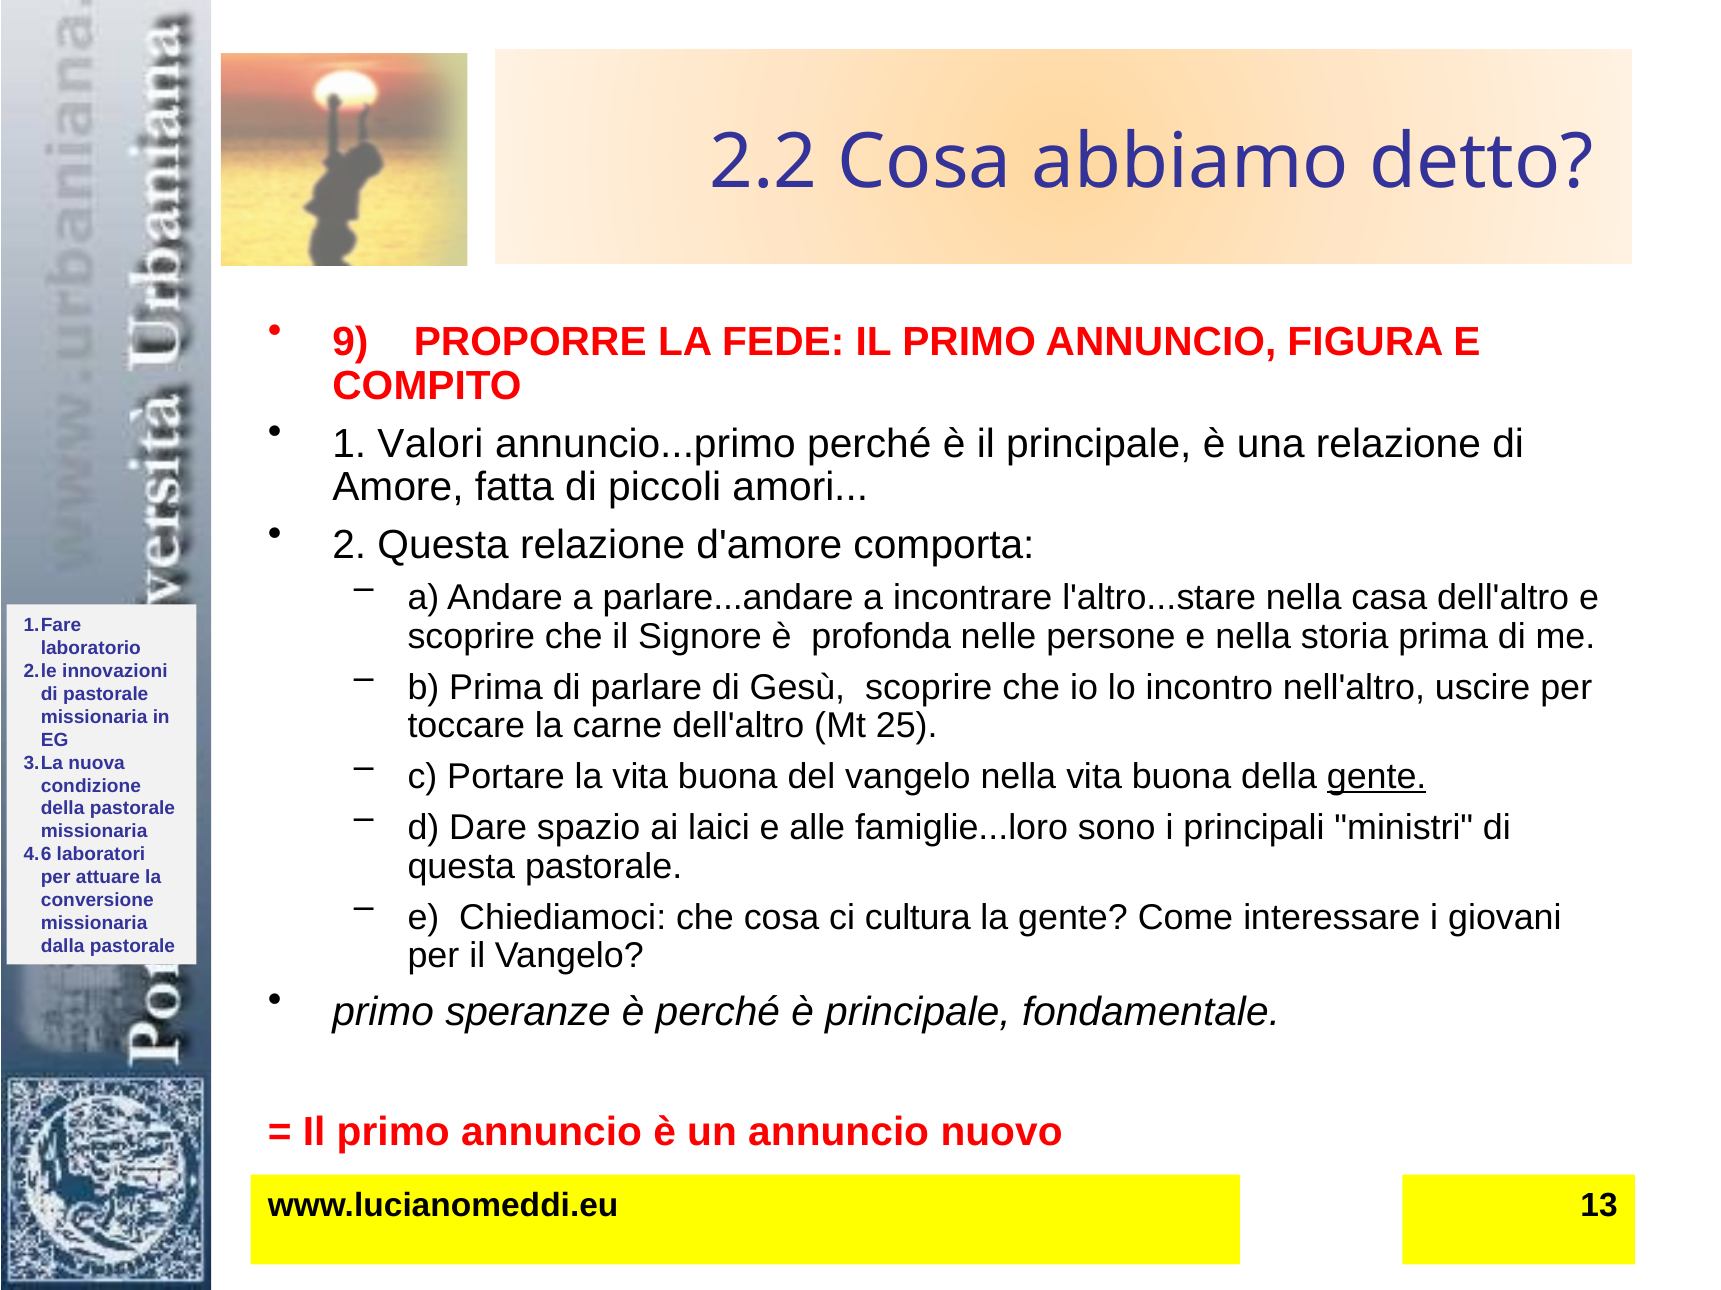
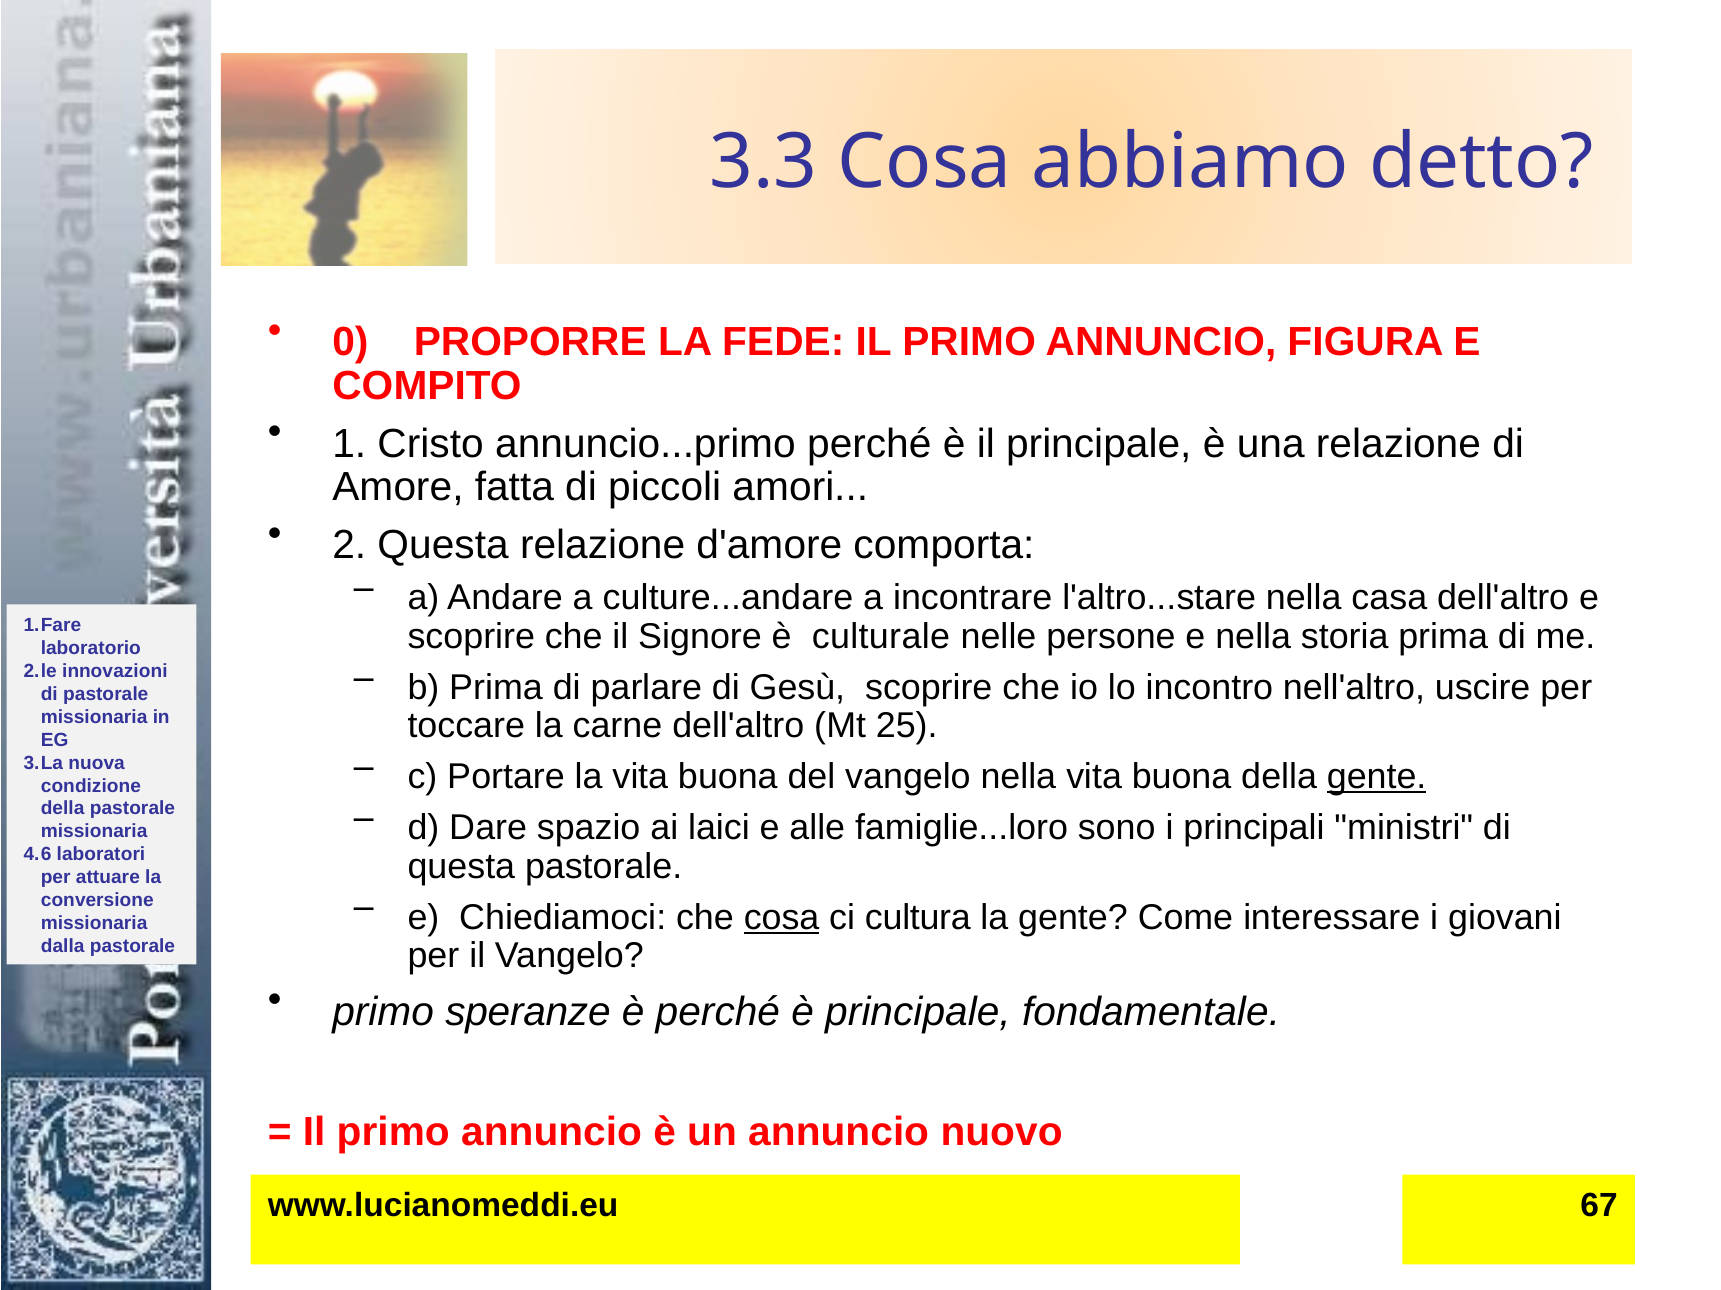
2.2: 2.2 -> 3.3 (764, 162)
9: 9 -> 0 (350, 342)
Valori: Valori -> Cristo (431, 444)
parlare...andare: parlare...andare -> culture...andare (728, 598)
profonda: profonda -> culturale (881, 637)
cosa underline: none -> present (782, 918)
13: 13 -> 67 (1599, 1206)
